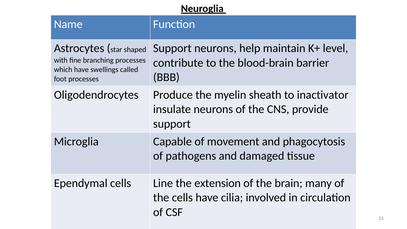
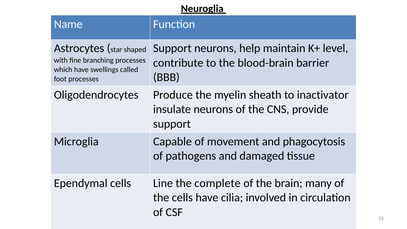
extension: extension -> complete (217, 183)
